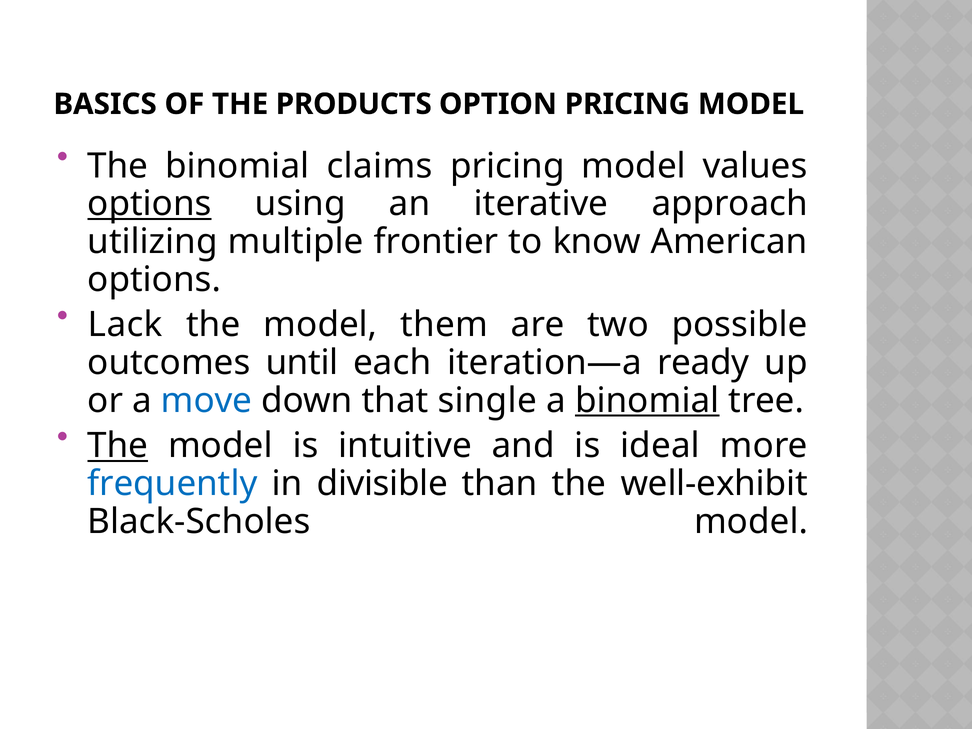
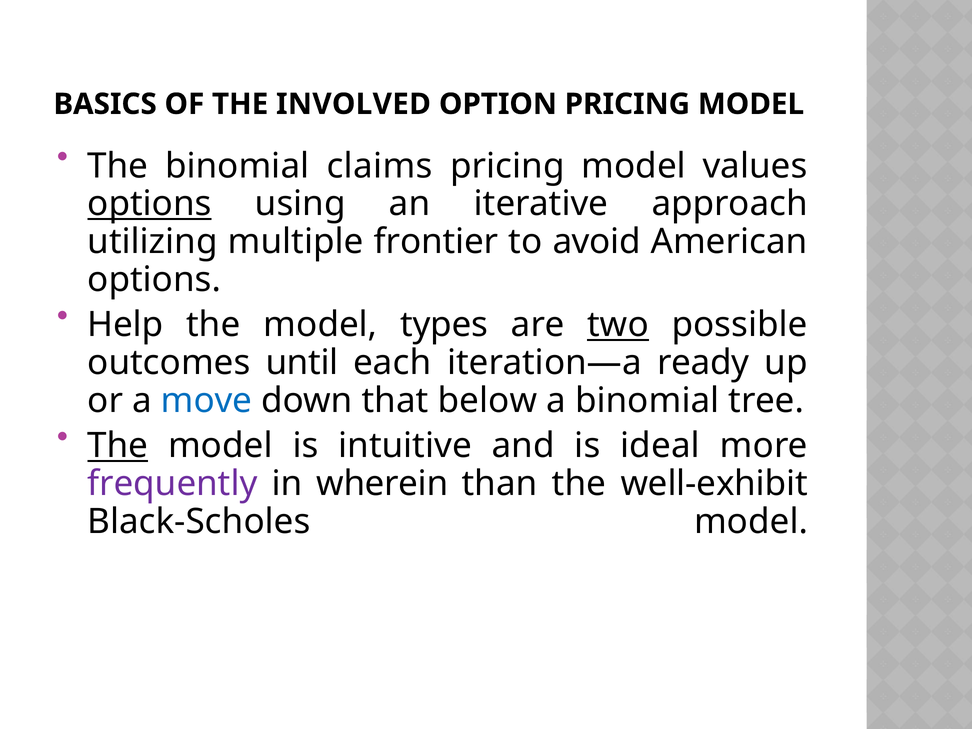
PRODUCTS: PRODUCTS -> INVOLVED (353, 104)
know: know -> avoid (597, 242)
Lack: Lack -> Help (125, 325)
them: them -> types (444, 325)
two underline: none -> present (618, 325)
single: single -> below (487, 401)
binomial underline: present -> none (647, 401)
frequently colour: blue -> purple (172, 484)
divisible: divisible -> wherein (382, 484)
